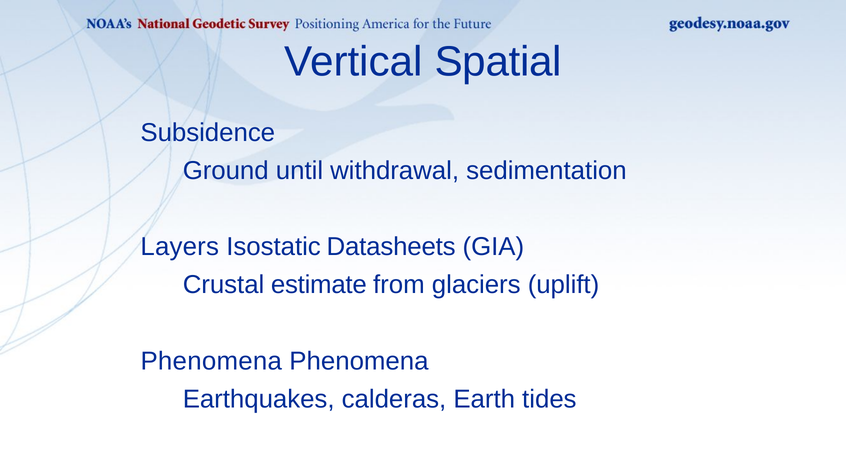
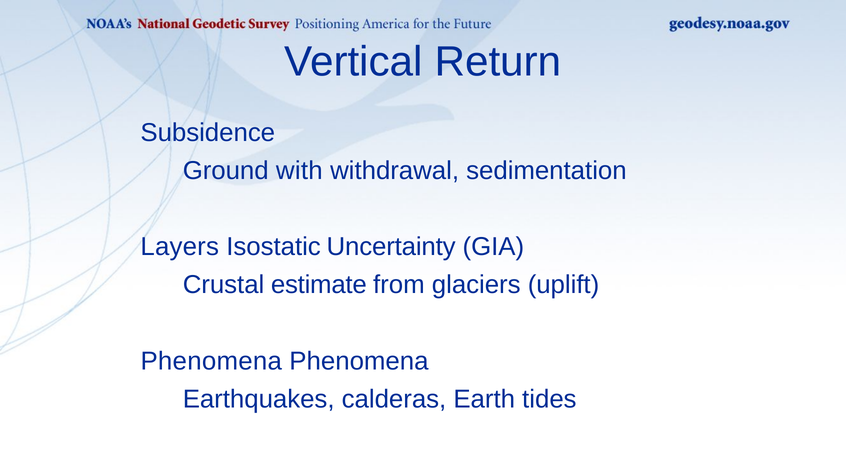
Spatial: Spatial -> Return (498, 62)
until: until -> with (299, 171)
Datasheets: Datasheets -> Uncertainty (391, 247)
